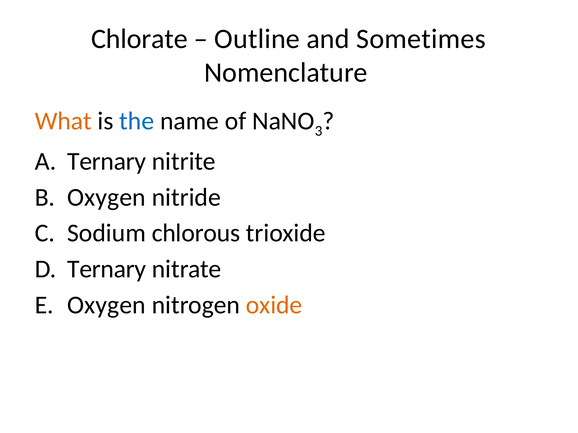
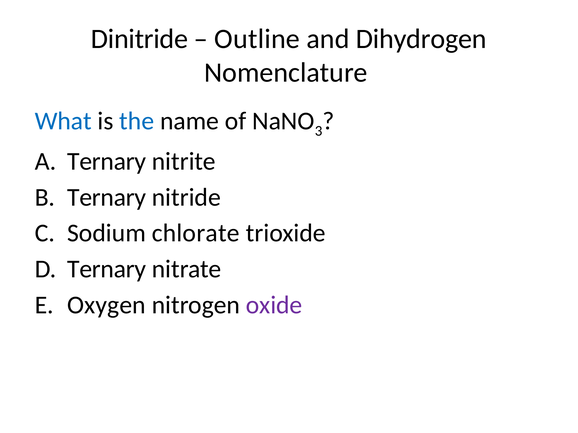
Chlorate: Chlorate -> Dinitride (139, 39)
Sometimes: Sometimes -> Dihydrogen (421, 39)
What colour: orange -> blue (63, 121)
Oxygen: Oxygen -> Ternary (107, 197)
chlorous: chlorous -> chlorate (196, 233)
oxide colour: orange -> purple (274, 305)
